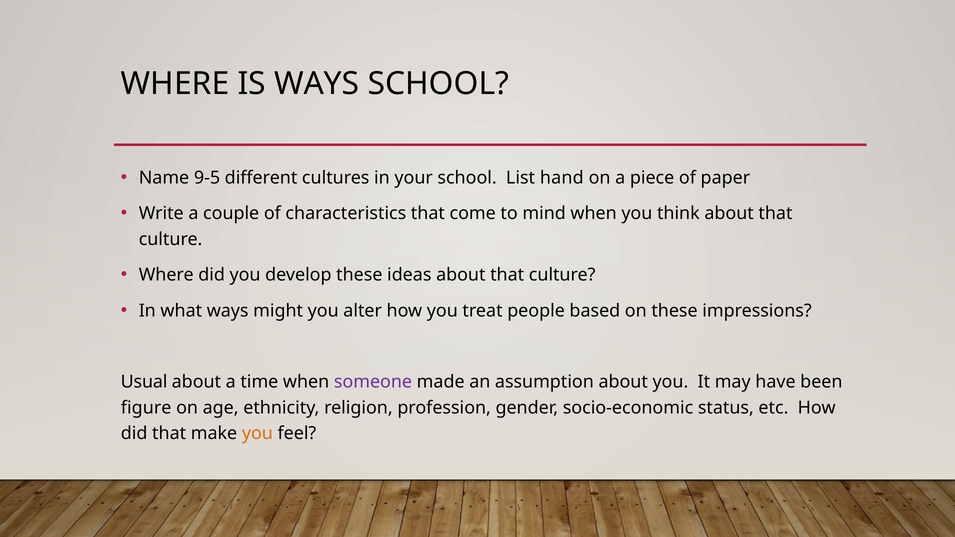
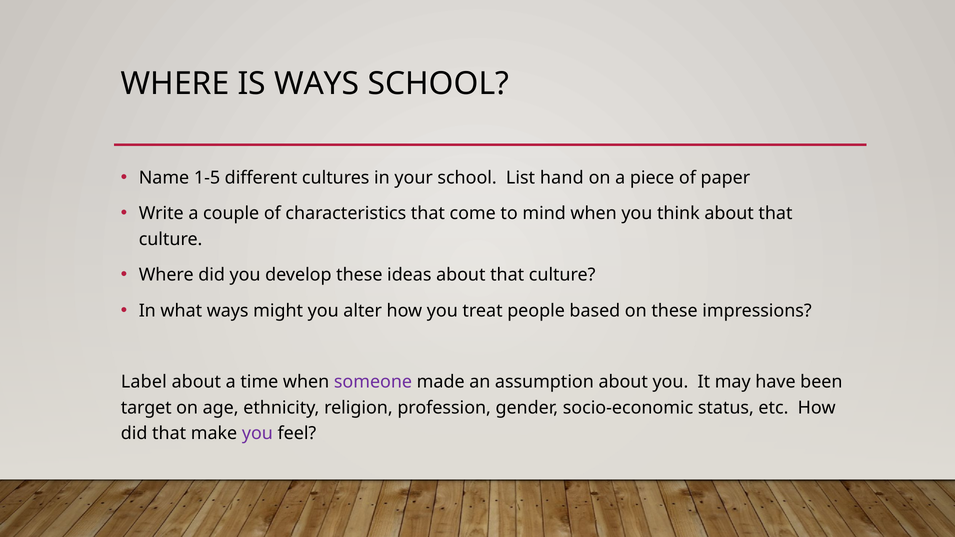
9-5: 9-5 -> 1-5 (207, 178)
Usual: Usual -> Label (144, 382)
figure: figure -> target (146, 408)
you colour: orange -> purple (257, 434)
